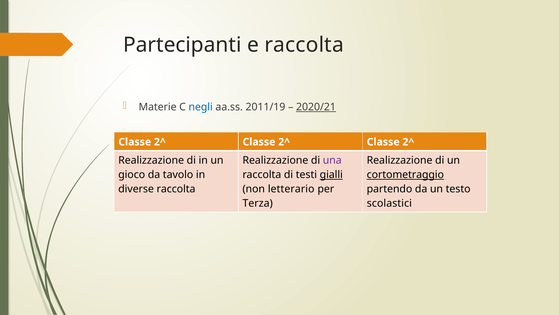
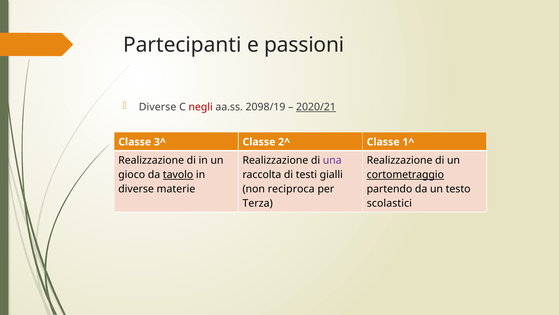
e raccolta: raccolta -> passioni (304, 45)
Materie: Materie -> Diverse (158, 107)
negli colour: blue -> red (201, 107)
2011/19: 2011/19 -> 2098/19 (265, 107)
2^: 2^ -> 3^ (160, 142)
2^: 2^ -> 1^ (408, 142)
tavolo underline: none -> present (178, 174)
gialli underline: present -> none (331, 174)
diverse raccolta: raccolta -> materie (176, 189)
letterario: letterario -> reciproca (291, 189)
